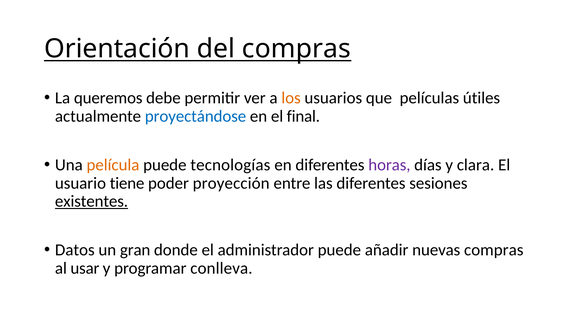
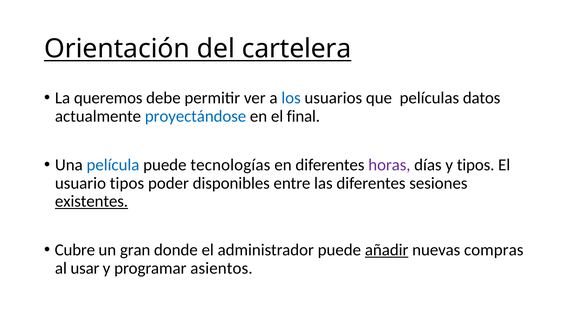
del compras: compras -> cartelera (297, 49)
los colour: orange -> blue (291, 98)
útiles: útiles -> datos (482, 98)
película colour: orange -> blue (113, 165)
y clara: clara -> tipos (476, 165)
usuario tiene: tiene -> tipos (127, 183)
proyección: proyección -> disponibles (231, 183)
Datos: Datos -> Cubre (75, 250)
añadir underline: none -> present (387, 250)
conlleva: conlleva -> asientos (221, 268)
